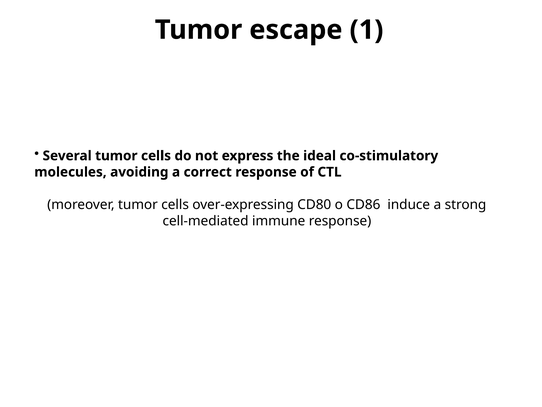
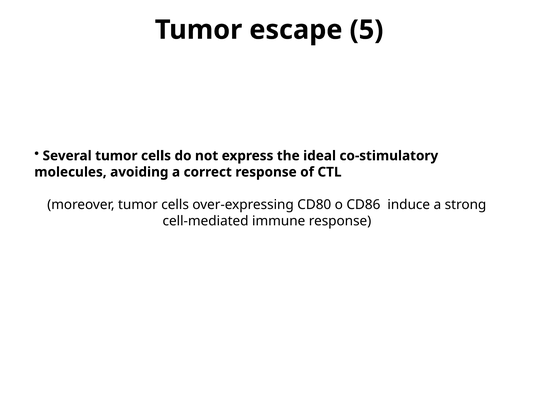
1: 1 -> 5 (367, 30)
